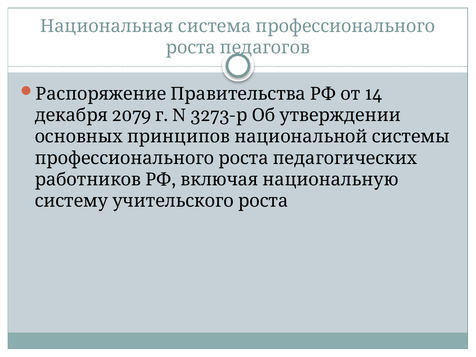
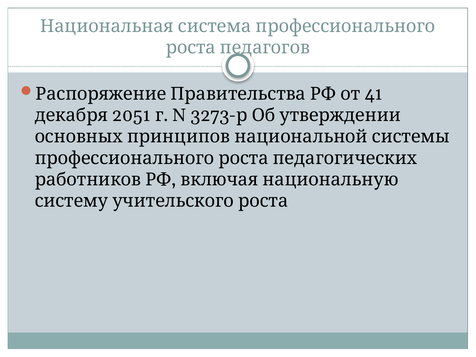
14: 14 -> 41 (374, 94)
2079: 2079 -> 2051 (131, 115)
